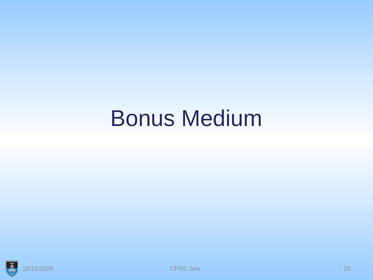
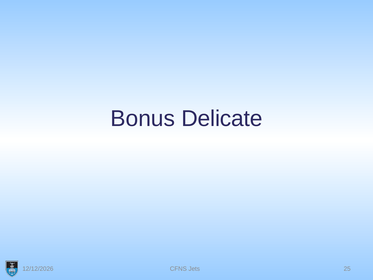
Medium: Medium -> Delicate (222, 118)
